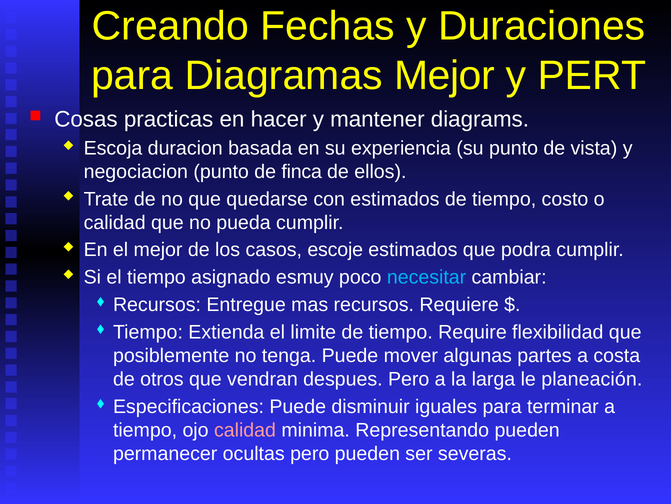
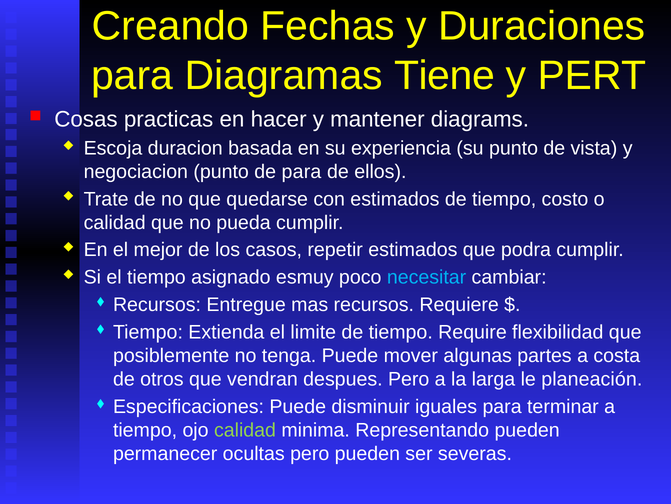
Diagramas Mejor: Mejor -> Tiene (444, 76)
de finca: finca -> para (301, 171)
escoje: escoje -> repetir (335, 250)
calidad colour: pink -> light green (245, 430)
